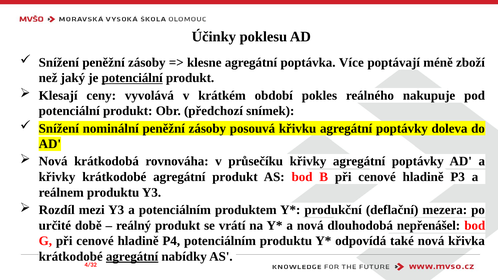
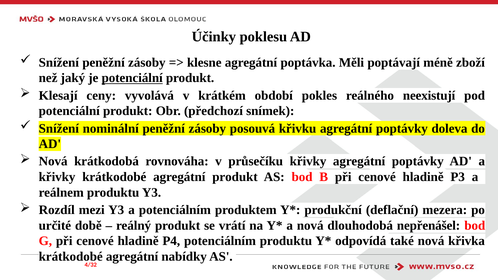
Více: Více -> Měli (351, 62)
nakupuje: nakupuje -> neexistují (429, 95)
agregátní underline: present -> none (132, 257)
